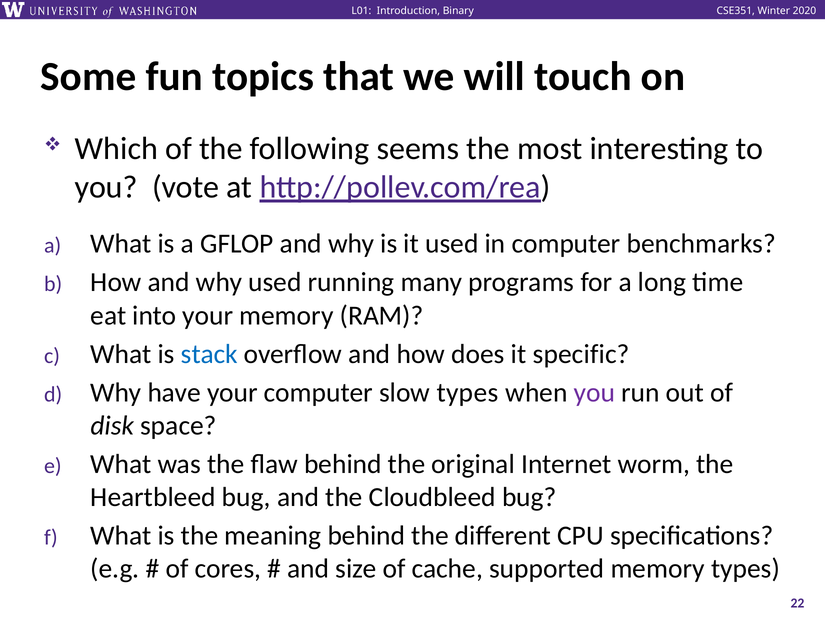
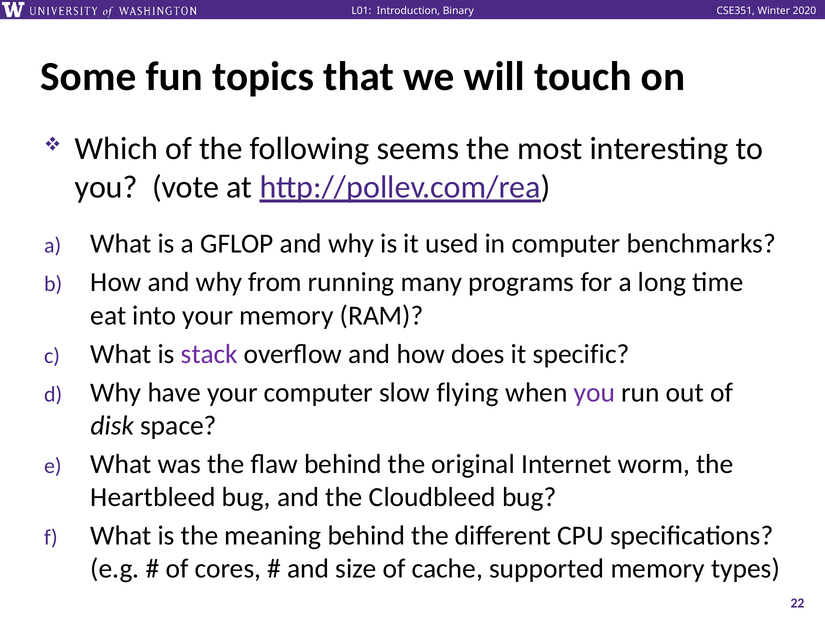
why used: used -> from (275, 282)
stack colour: blue -> purple (209, 354)
slow types: types -> flying (468, 392)
